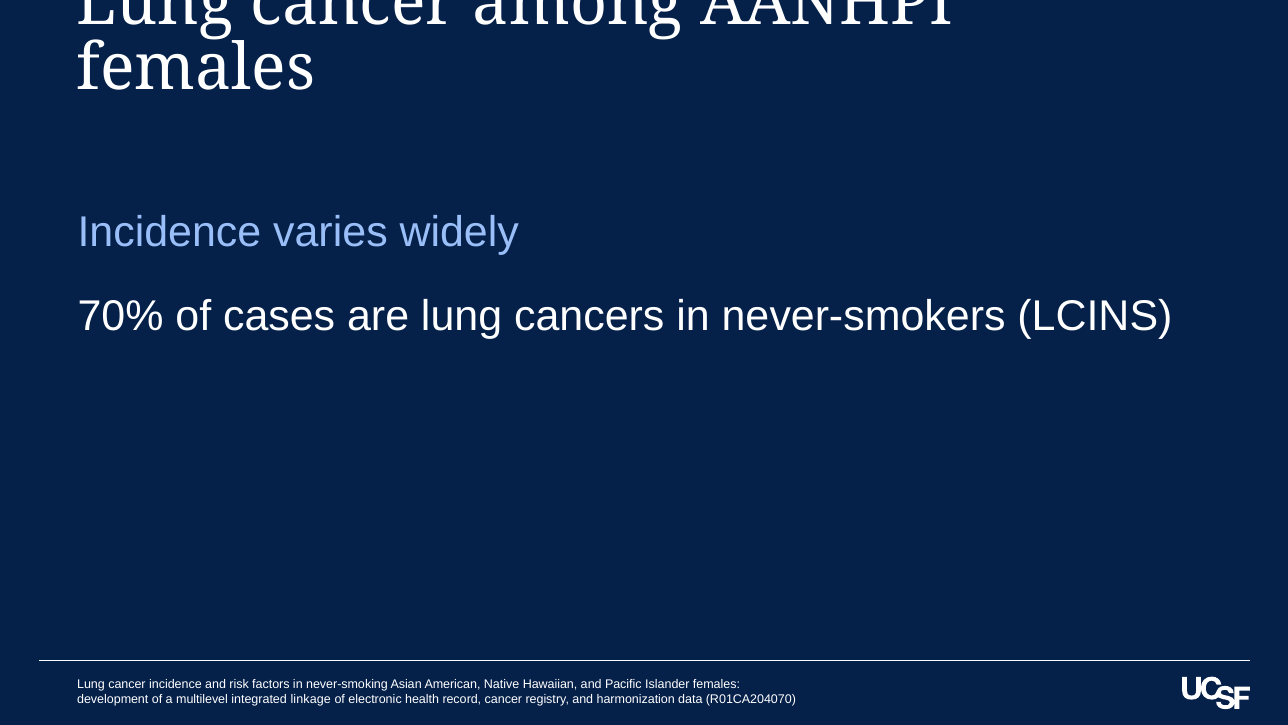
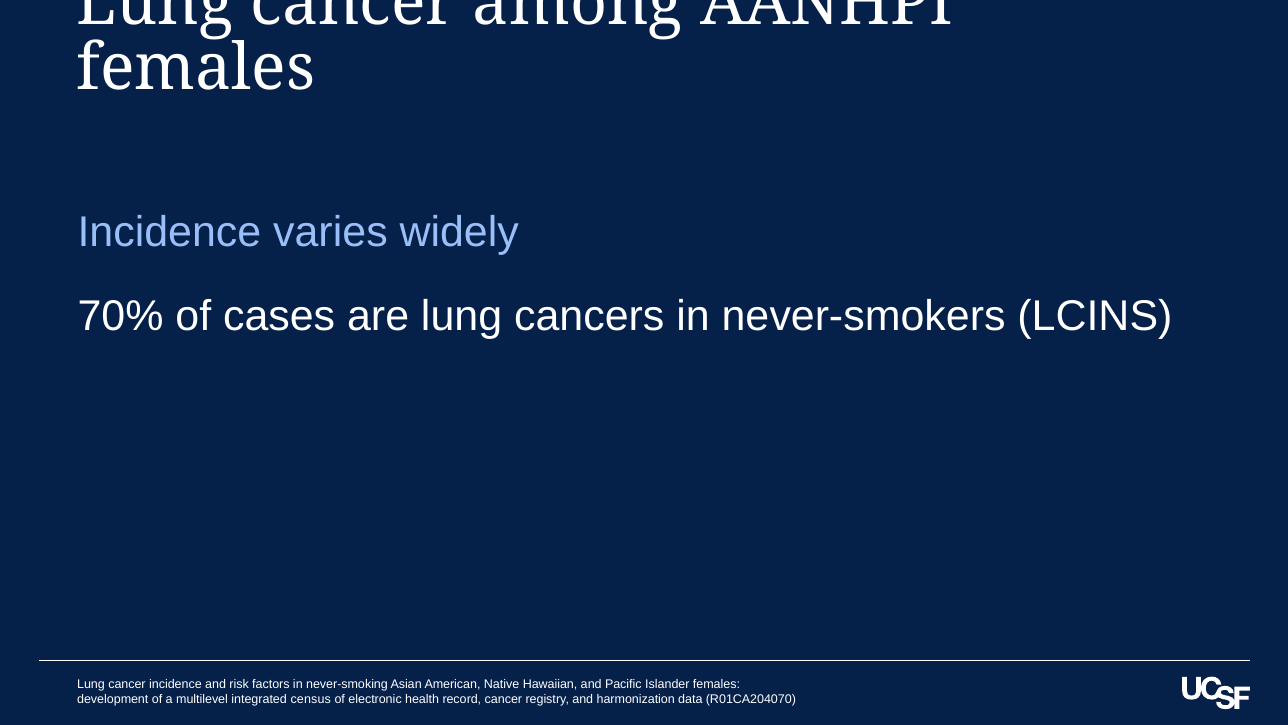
linkage: linkage -> census (311, 699)
